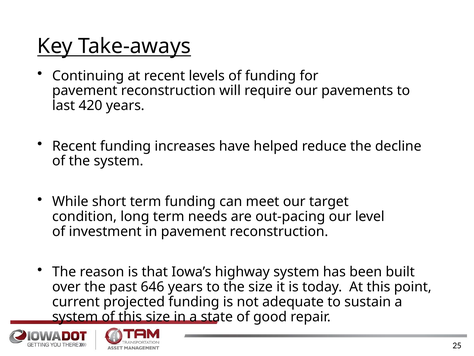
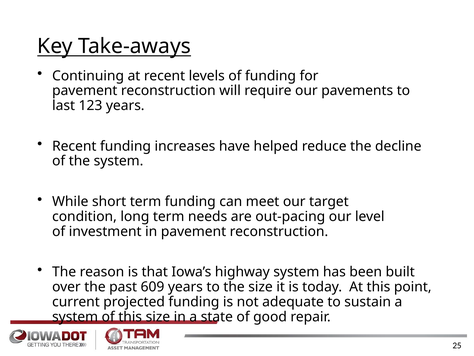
420: 420 -> 123 (90, 106)
646: 646 -> 609 (152, 286)
